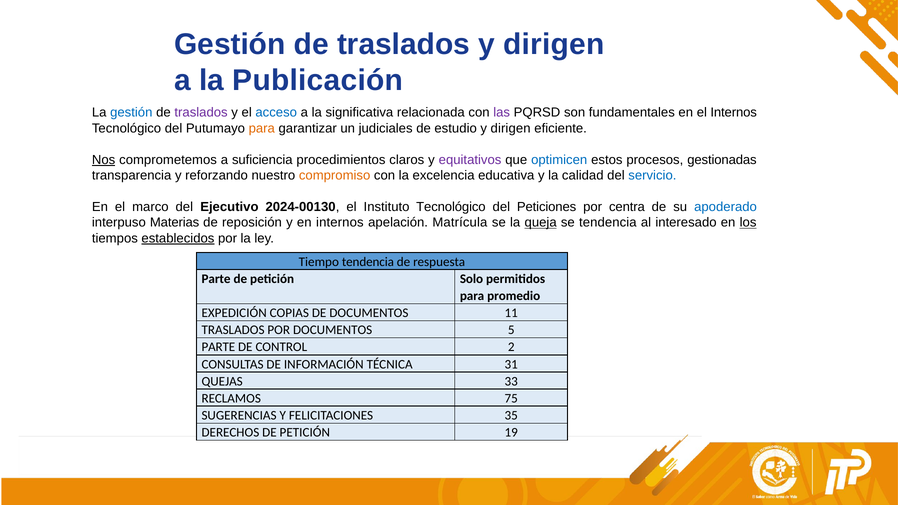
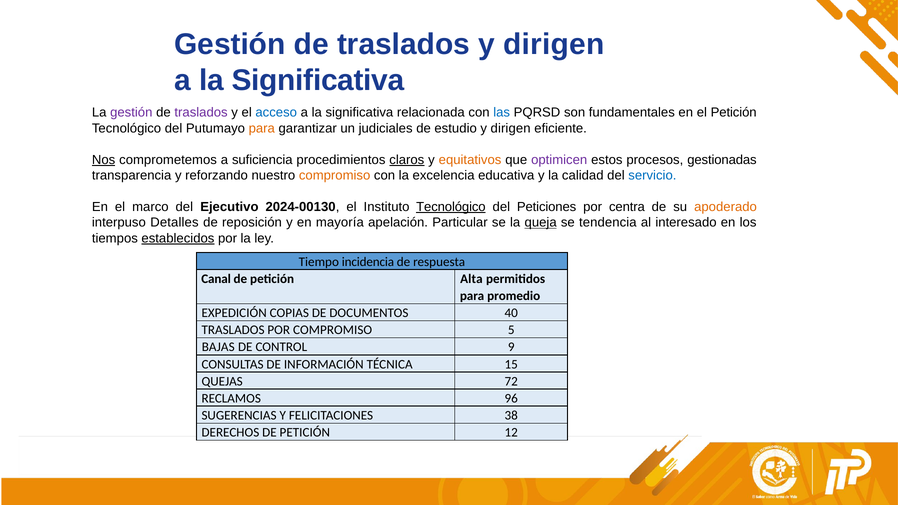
Publicación: Publicación -> Significativa (318, 80)
gestión colour: blue -> purple (131, 113)
las colour: purple -> blue (502, 113)
el Internos: Internos -> Petición (734, 113)
claros underline: none -> present (407, 160)
equitativos colour: purple -> orange (470, 160)
optimicen colour: blue -> purple (559, 160)
Tecnológico underline: none -> present (451, 207)
apoderado colour: blue -> orange (726, 207)
Materias: Materias -> Detalles (174, 223)
en internos: internos -> mayoría (340, 223)
Matrícula: Matrícula -> Particular (460, 223)
los underline: present -> none (748, 223)
Tiempo tendencia: tendencia -> incidencia (368, 262)
Parte: Parte -> Canal (216, 279)
Solo: Solo -> Alta (471, 279)
11: 11 -> 40 (511, 313)
POR DOCUMENTOS: DOCUMENTOS -> COMPROMISO (333, 330)
PARTE: PARTE -> BAJAS (218, 347)
2: 2 -> 9 (511, 347)
31: 31 -> 15 (511, 364)
33: 33 -> 72 (511, 381)
75: 75 -> 96 (511, 398)
35: 35 -> 38 (511, 415)
19: 19 -> 12 (511, 433)
